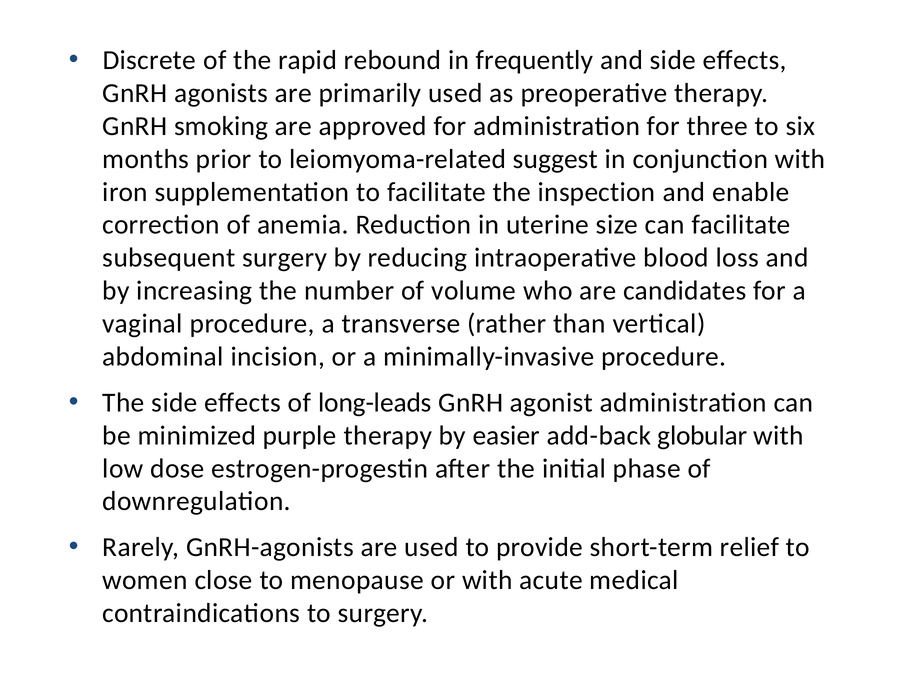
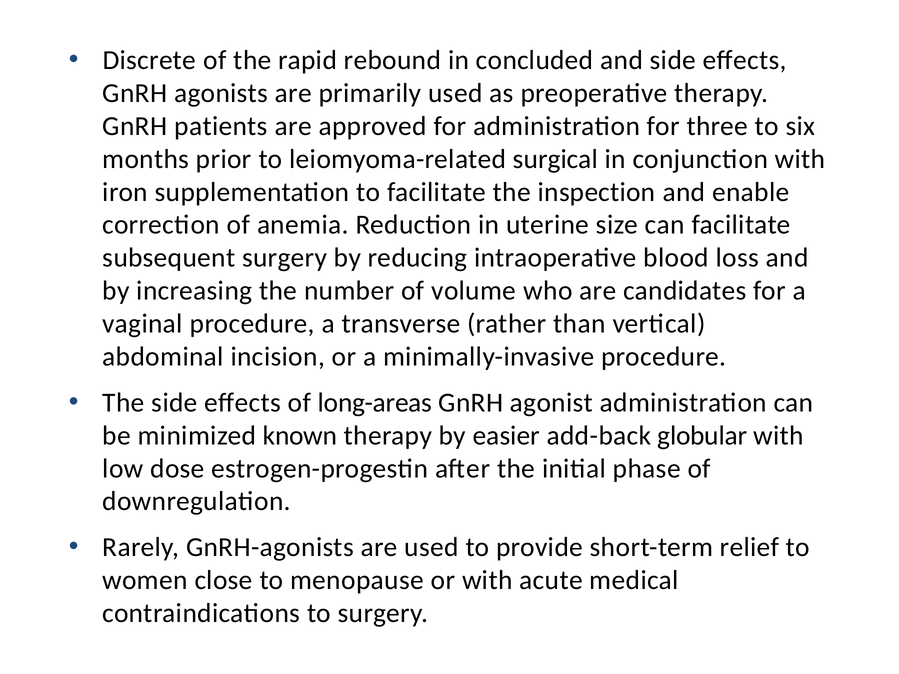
frequently: frequently -> concluded (535, 60)
smoking: smoking -> patients (221, 126)
suggest: suggest -> surgical (555, 159)
long-leads: long-leads -> long-areas (375, 403)
purple: purple -> known (300, 436)
